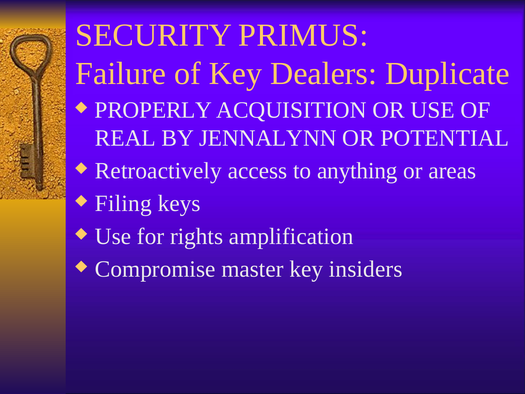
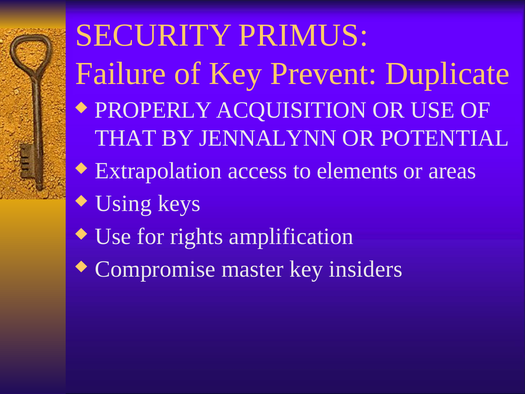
Dealers: Dealers -> Prevent (324, 74)
REAL: REAL -> THAT (126, 138)
Retroactively: Retroactively -> Extrapolation (158, 171)
anything: anything -> elements (357, 171)
Filing: Filing -> Using (123, 203)
